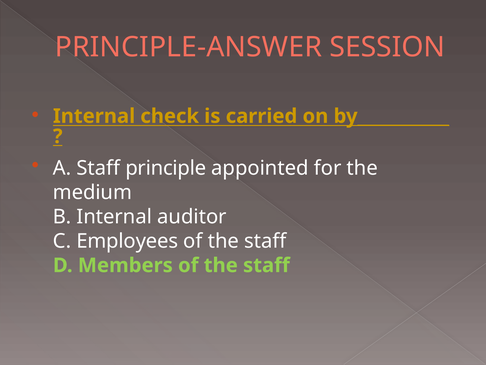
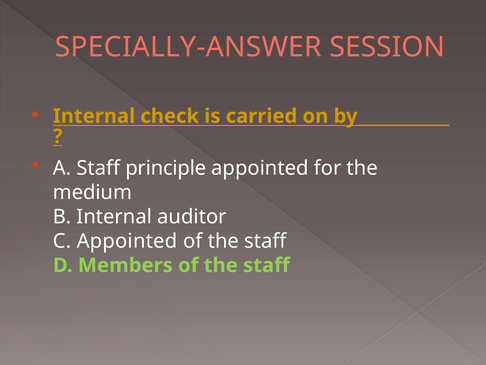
PRINCIPLE-ANSWER: PRINCIPLE-ANSWER -> SPECIALLY-ANSWER (188, 47)
C Employees: Employees -> Appointed (127, 241)
